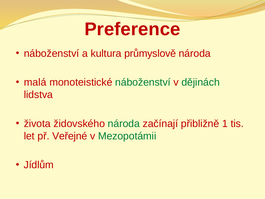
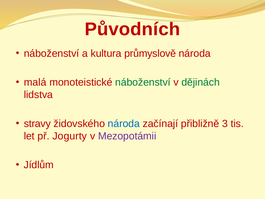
Preference: Preference -> Původních (132, 29)
života: života -> stravy (37, 123)
národa colour: green -> blue (124, 123)
1: 1 -> 3 (225, 123)
Veřejné: Veřejné -> Jogurty (70, 136)
Mezopotámii colour: green -> purple (127, 136)
